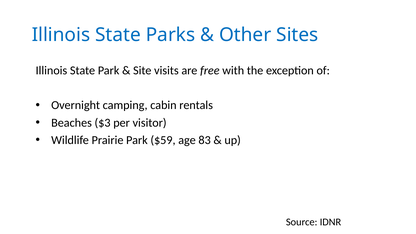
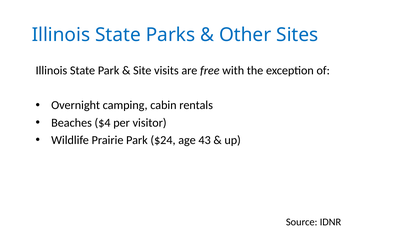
$3: $3 -> $4 (103, 123)
$59: $59 -> $24 (163, 140)
83: 83 -> 43 (205, 140)
